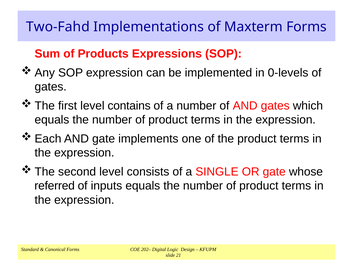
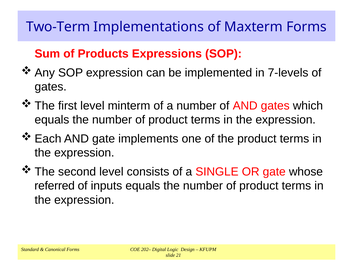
Two-Fahd: Two-Fahd -> Two-Term (58, 27)
0-levels: 0-levels -> 7-levels (288, 73)
contains: contains -> minterm (129, 106)
